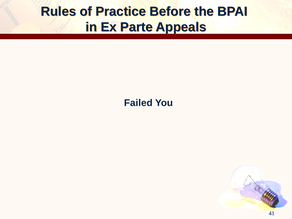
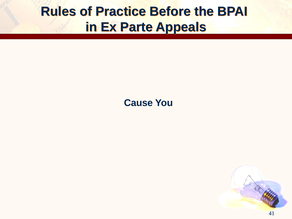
Failed: Failed -> Cause (138, 103)
